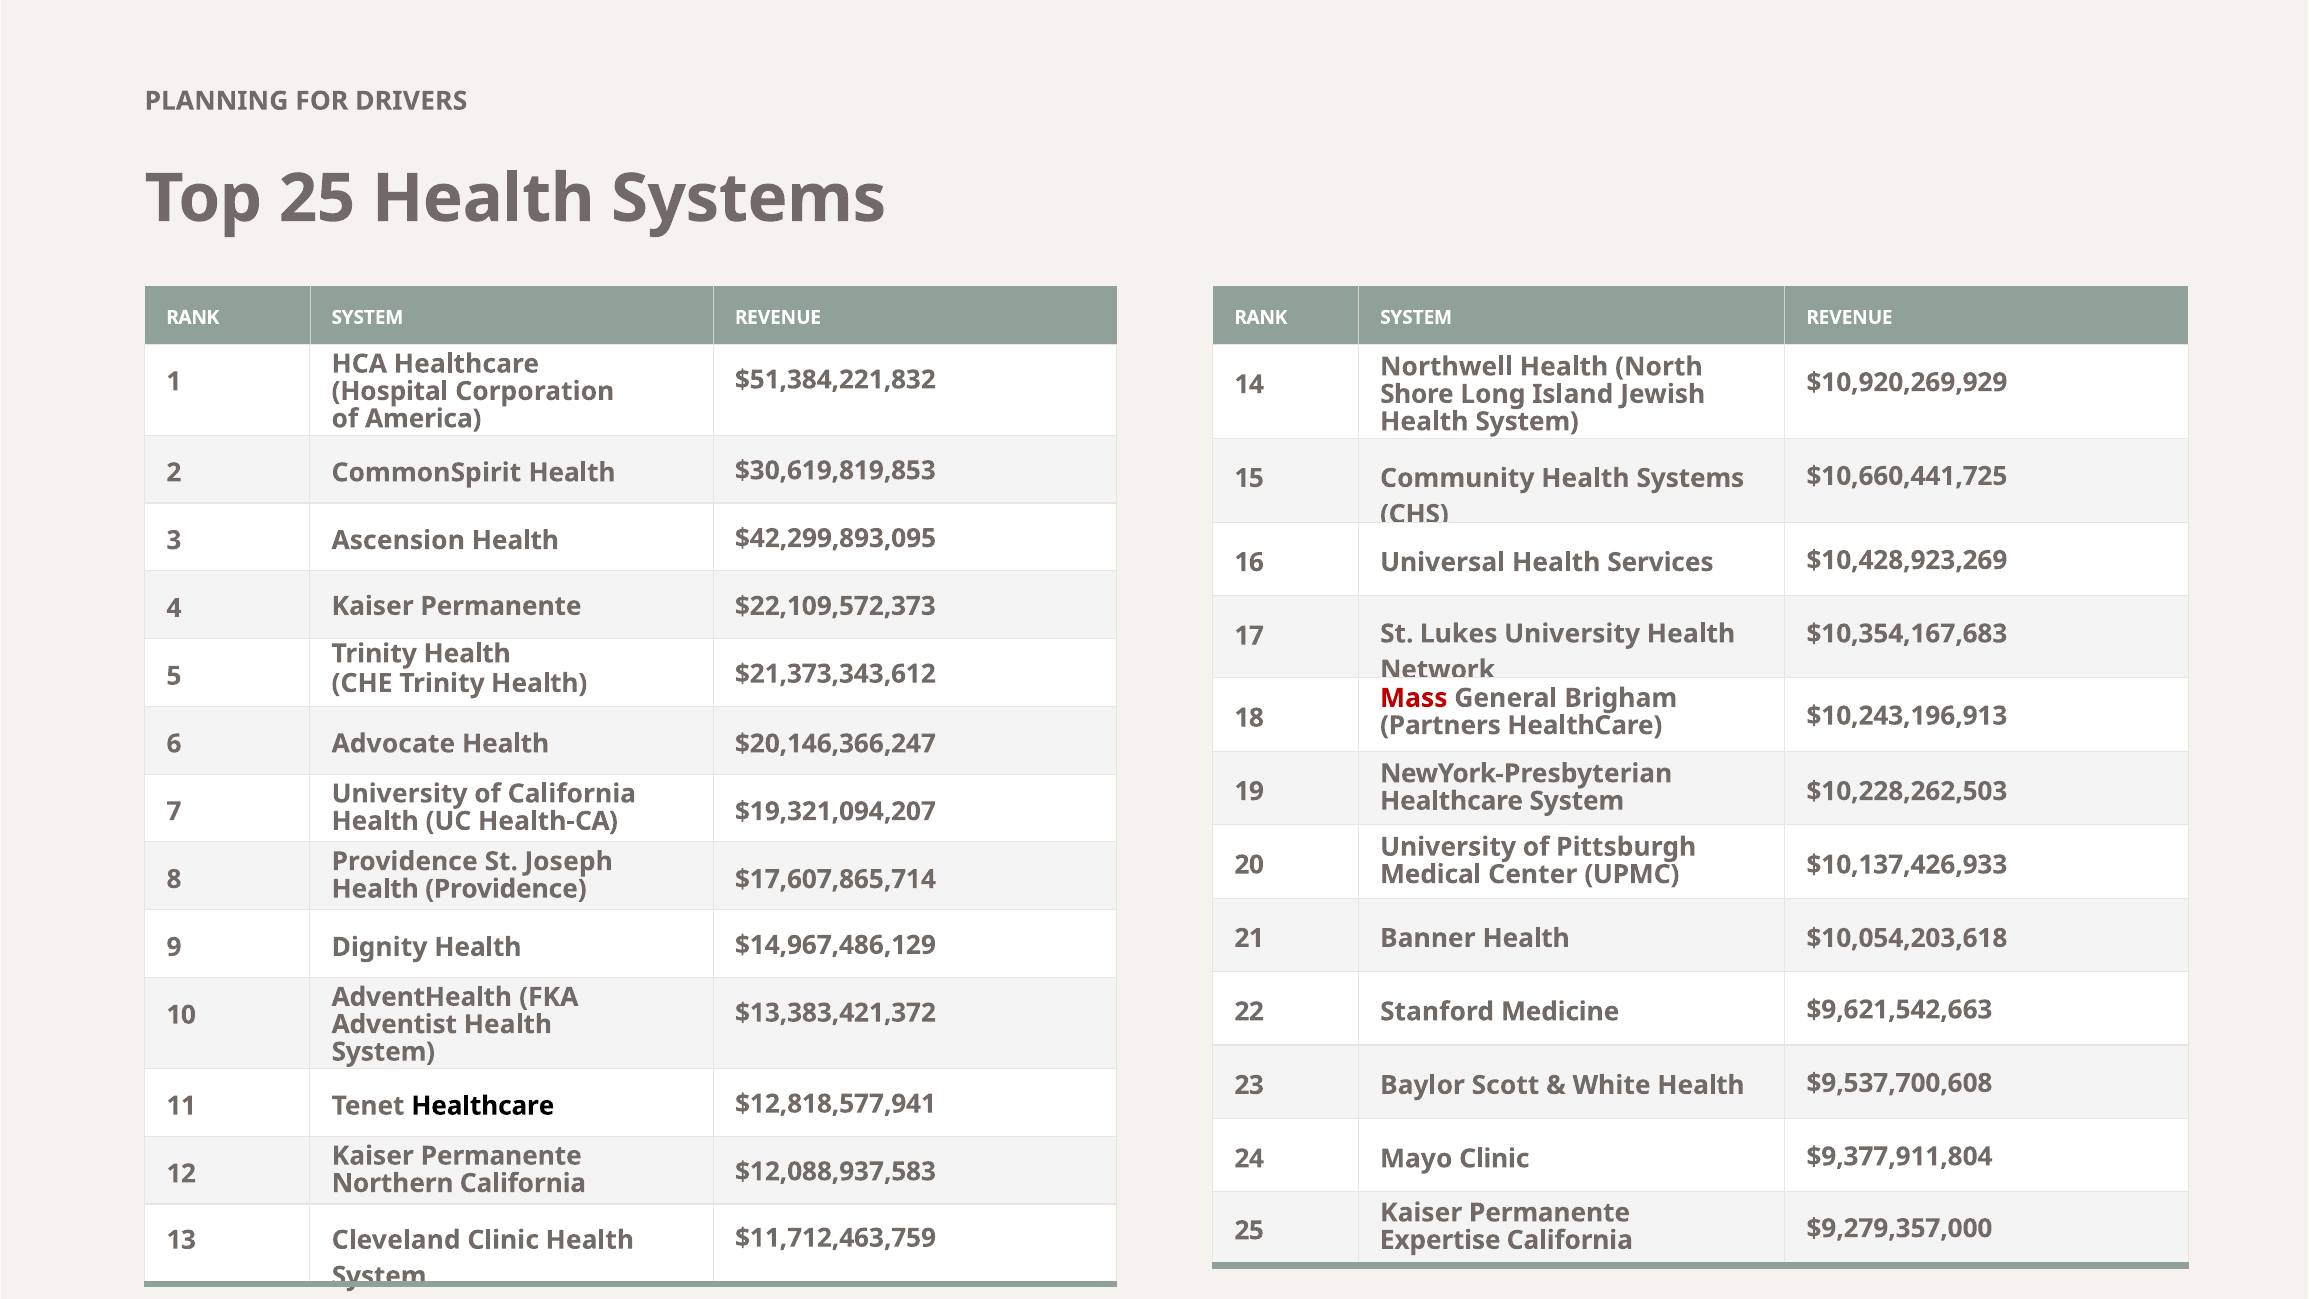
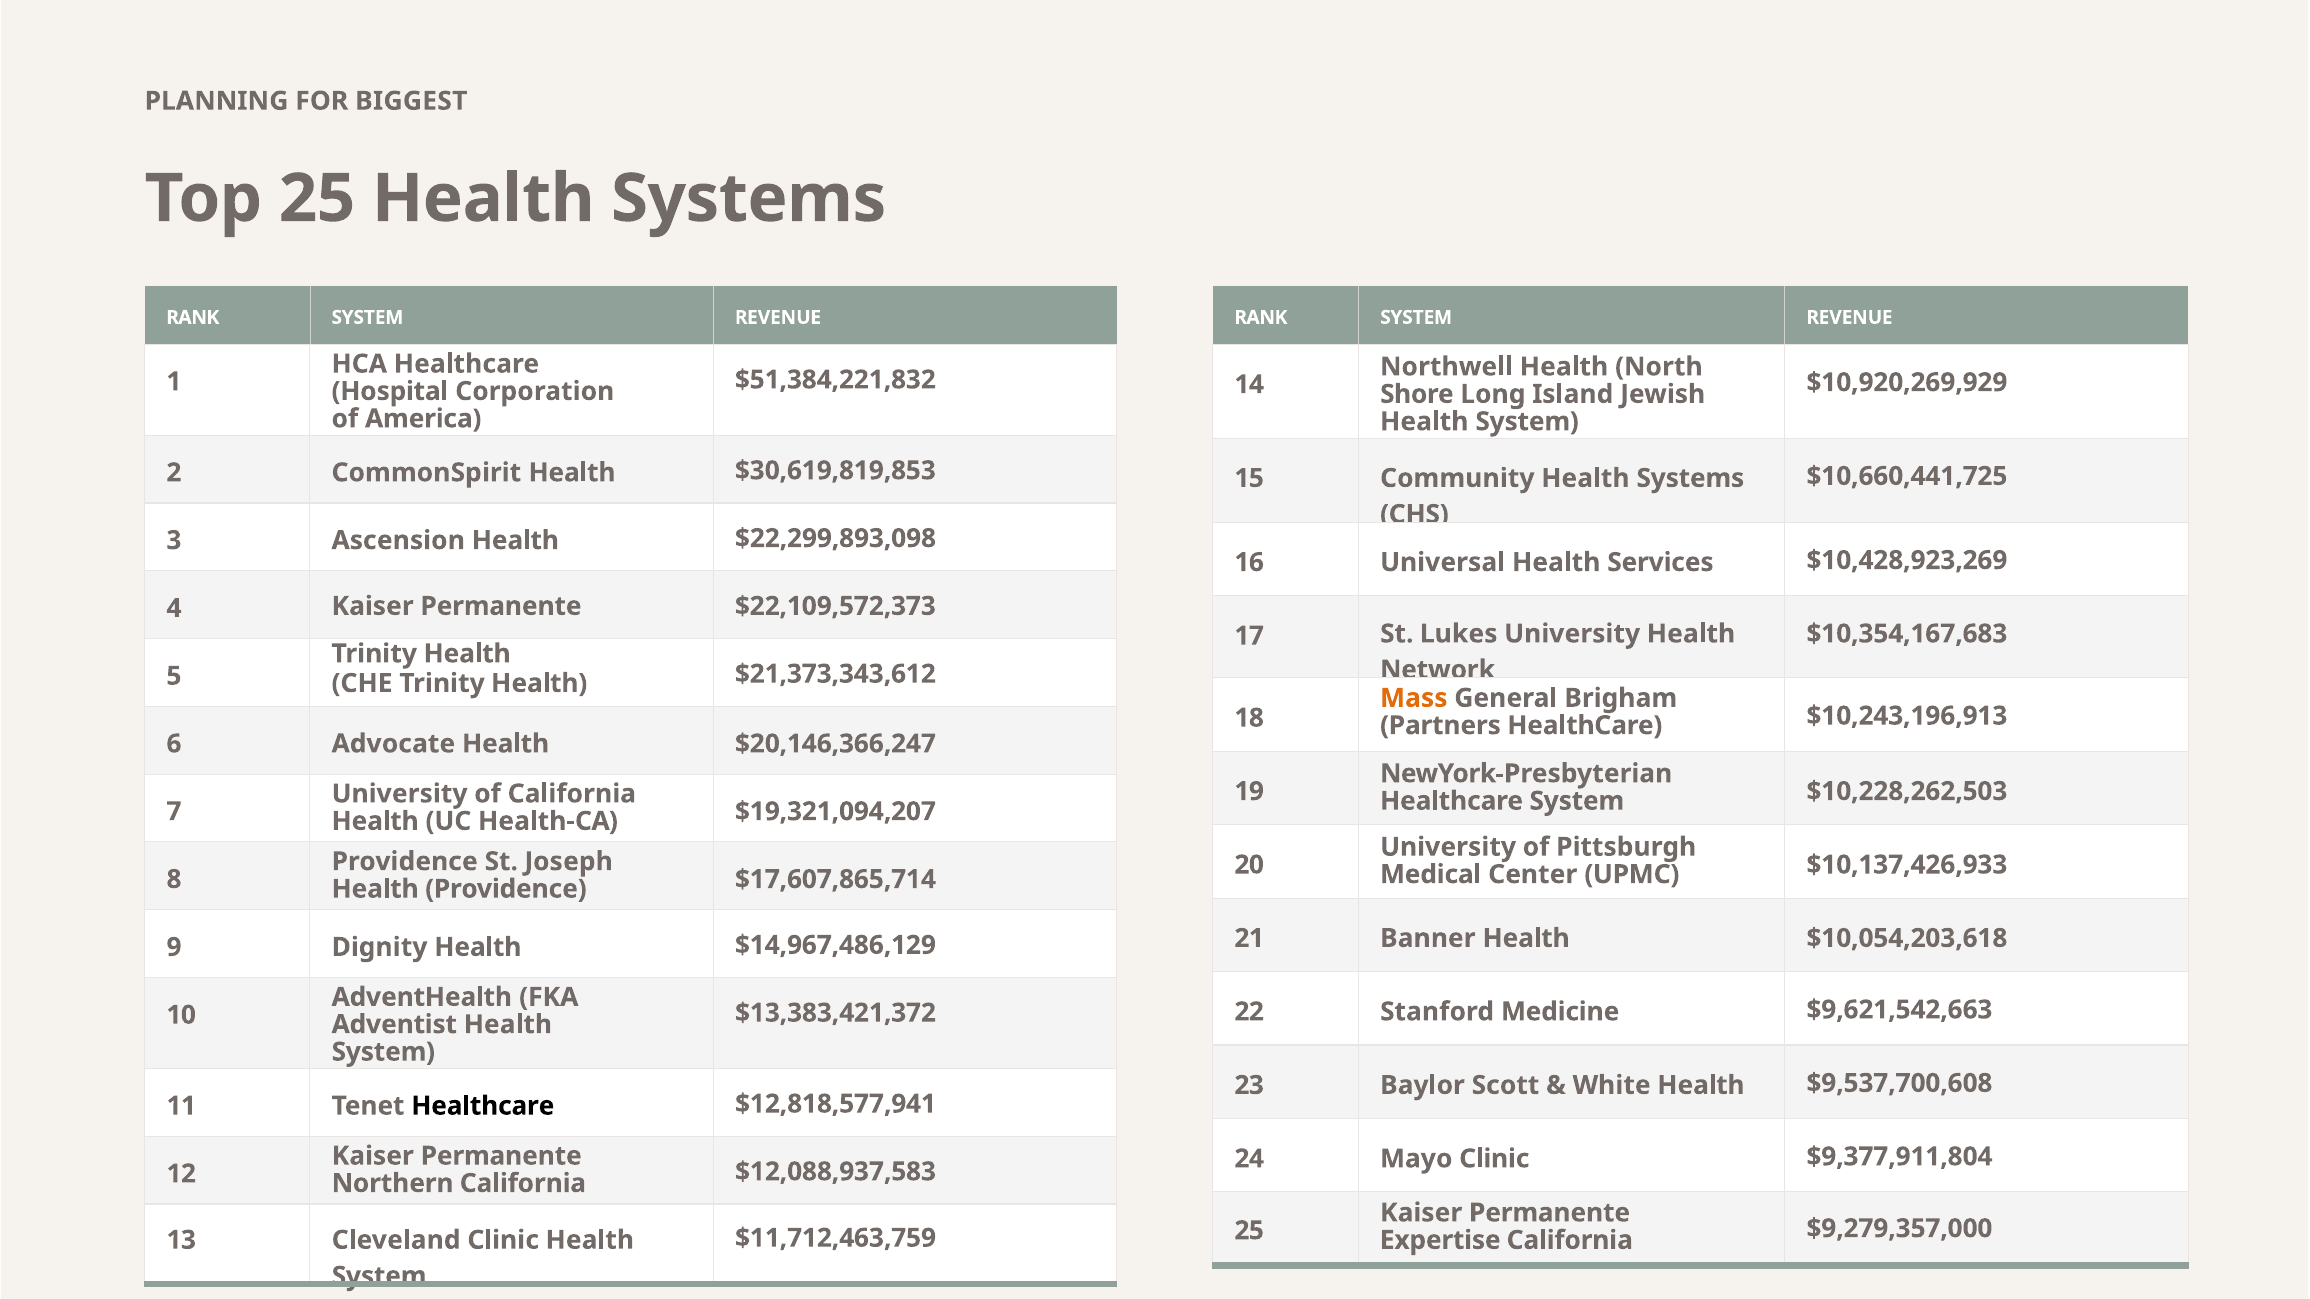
DRIVERS: DRIVERS -> BIGGEST (411, 101)
$42,299,893,095: $42,299,893,095 -> $22,299,893,098 (835, 539)
Mass colour: red -> orange (1414, 698)
